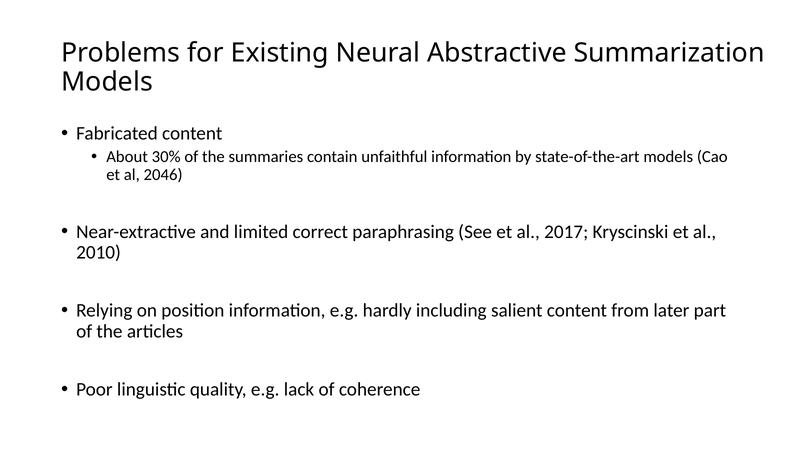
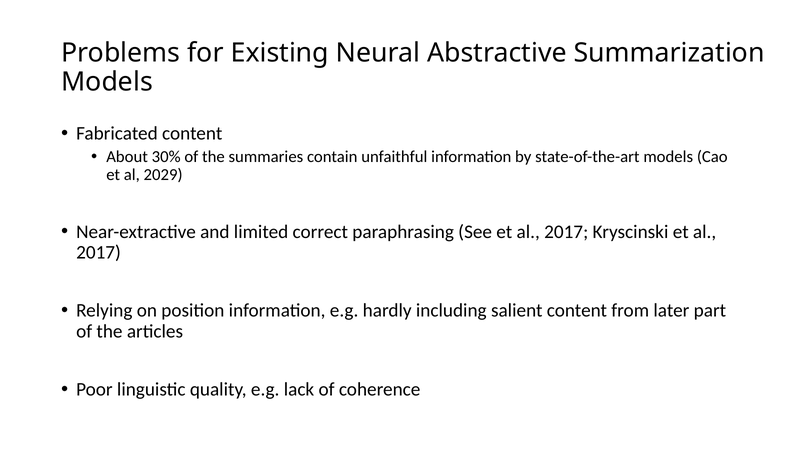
2046: 2046 -> 2029 (163, 175)
2010: 2010 -> 2017 (99, 253)
